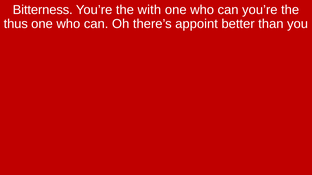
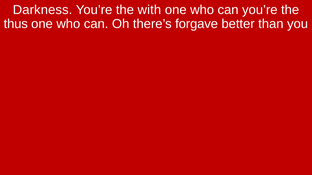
Bitterness: Bitterness -> Darkness (43, 10)
appoint: appoint -> forgave (197, 24)
